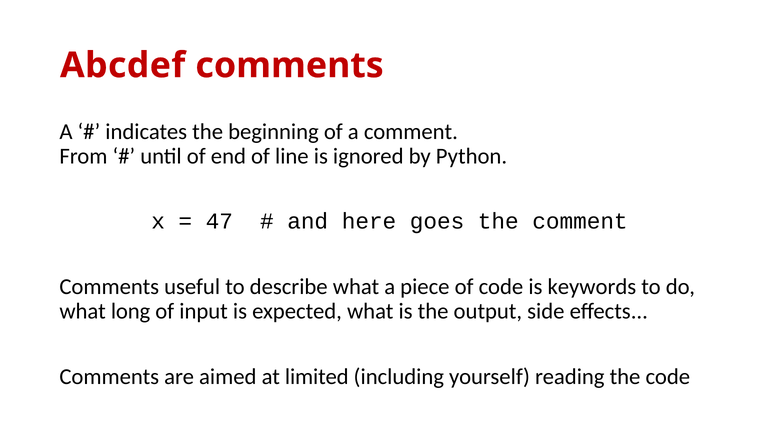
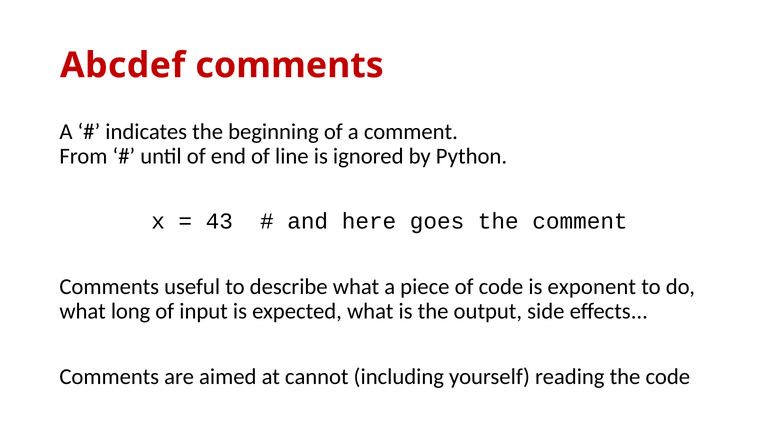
47: 47 -> 43 (219, 222)
keywords: keywords -> exponent (592, 287)
limited: limited -> cannot (317, 377)
